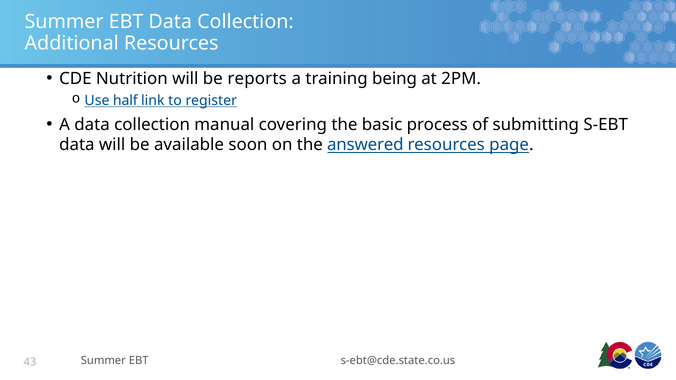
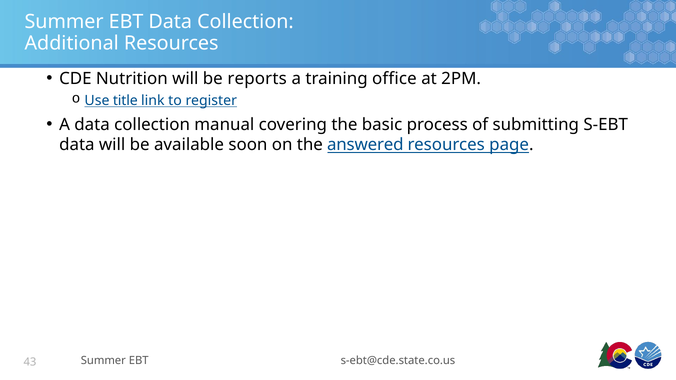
being: being -> office (394, 79)
half: half -> title (125, 100)
